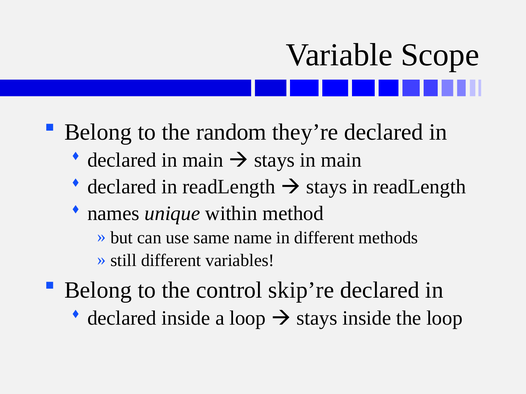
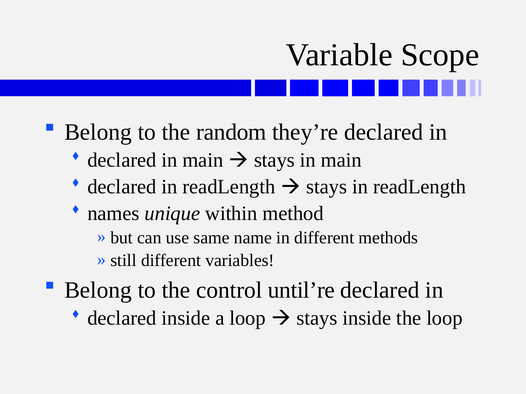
skip’re: skip’re -> until’re (301, 290)
